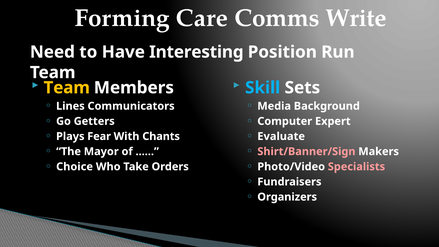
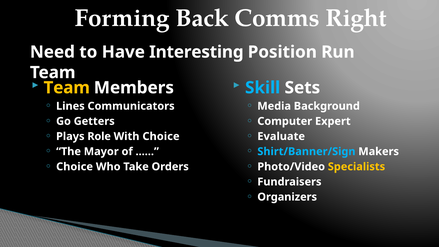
Care: Care -> Back (202, 18)
Write: Write -> Right (356, 18)
Fear: Fear -> Role (99, 136)
With Chants: Chants -> Choice (161, 136)
Shirt/Banner/Sign colour: pink -> light blue (306, 151)
Specialists colour: pink -> yellow (356, 167)
